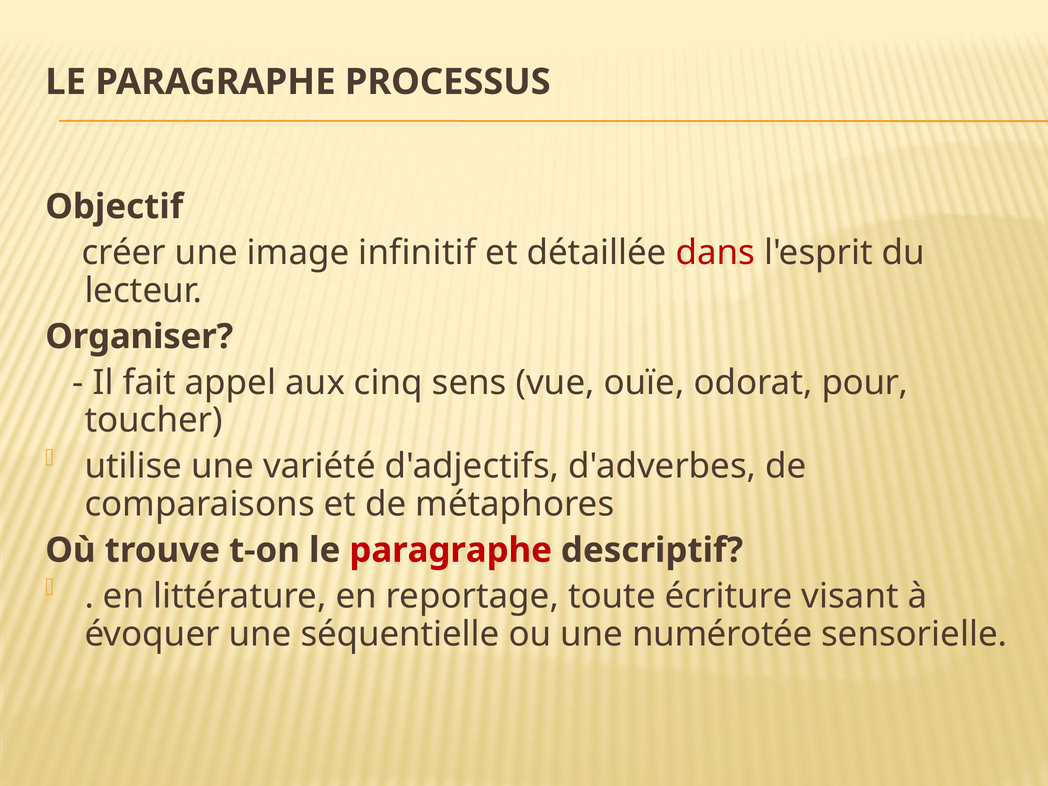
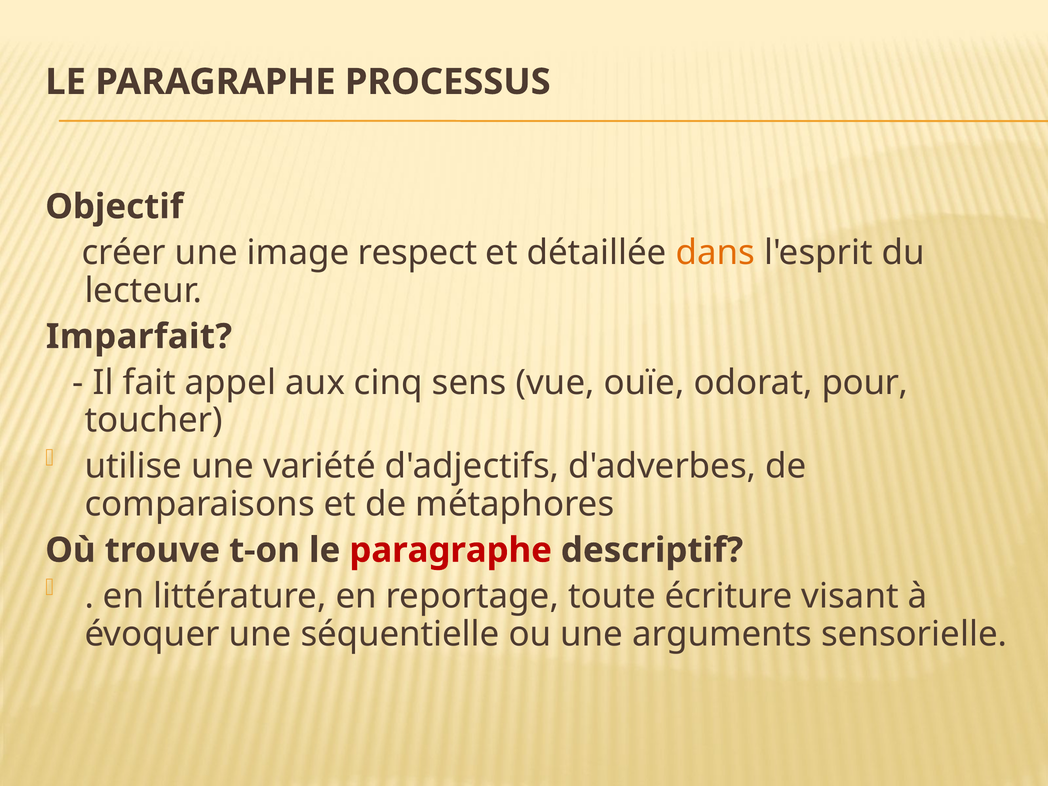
infinitif: infinitif -> respect (418, 253)
dans colour: red -> orange (715, 253)
Organiser: Organiser -> Imparfait (139, 337)
numérotée: numérotée -> arguments (722, 634)
